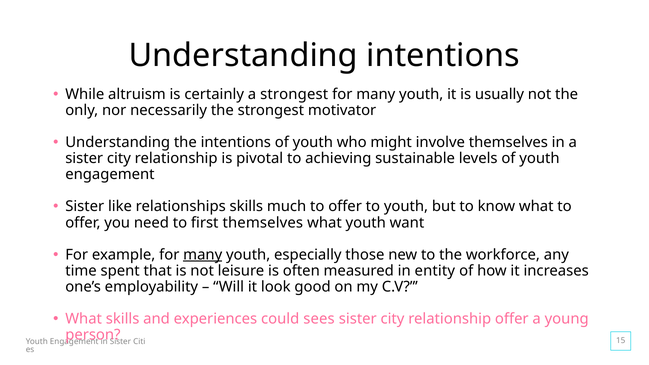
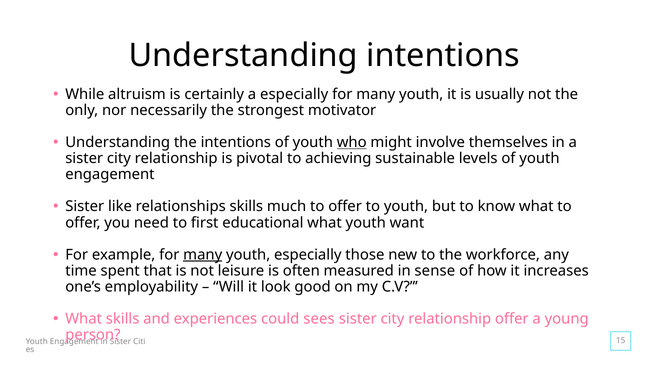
a strongest: strongest -> especially (294, 94)
who underline: none -> present (352, 142)
first themselves: themselves -> educational (263, 223)
entity: entity -> sense (435, 271)
